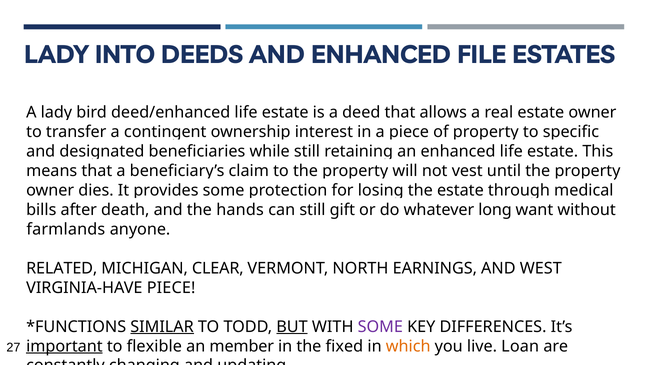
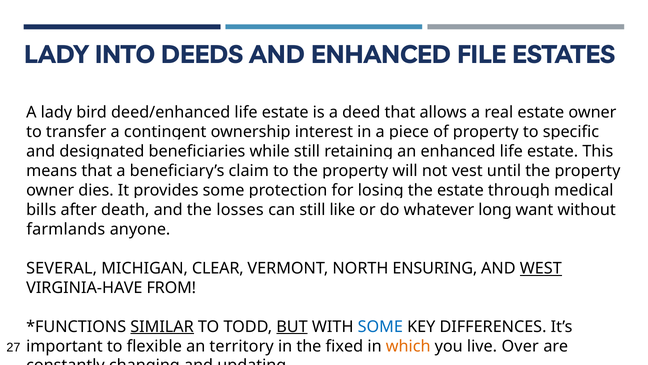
hands: hands -> losses (240, 210)
gift: gift -> like (342, 210)
RELATED: RELATED -> SEVERAL (62, 268)
EARNINGS: EARNINGS -> ENSURING (435, 268)
WEST underline: none -> present (541, 268)
VIRGINIA-HAVE PIECE: PIECE -> FROM (171, 287)
SOME colour: purple -> blue (380, 326)
important underline: present -> none (64, 346)
member: member -> territory (242, 346)
Loan: Loan -> Over (520, 346)
